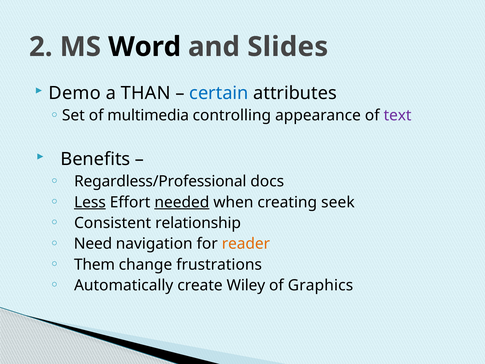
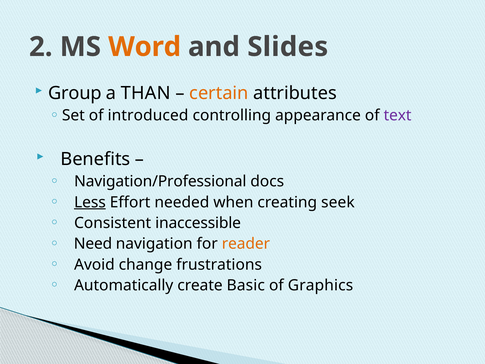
Word colour: black -> orange (145, 47)
Demo: Demo -> Group (75, 93)
certain colour: blue -> orange (219, 93)
multimedia: multimedia -> introduced (148, 115)
Regardless/Professional: Regardless/Professional -> Navigation/Professional (160, 181)
needed underline: present -> none (182, 202)
relationship: relationship -> inaccessible (198, 223)
Them: Them -> Avoid (94, 264)
Wiley: Wiley -> Basic (246, 285)
